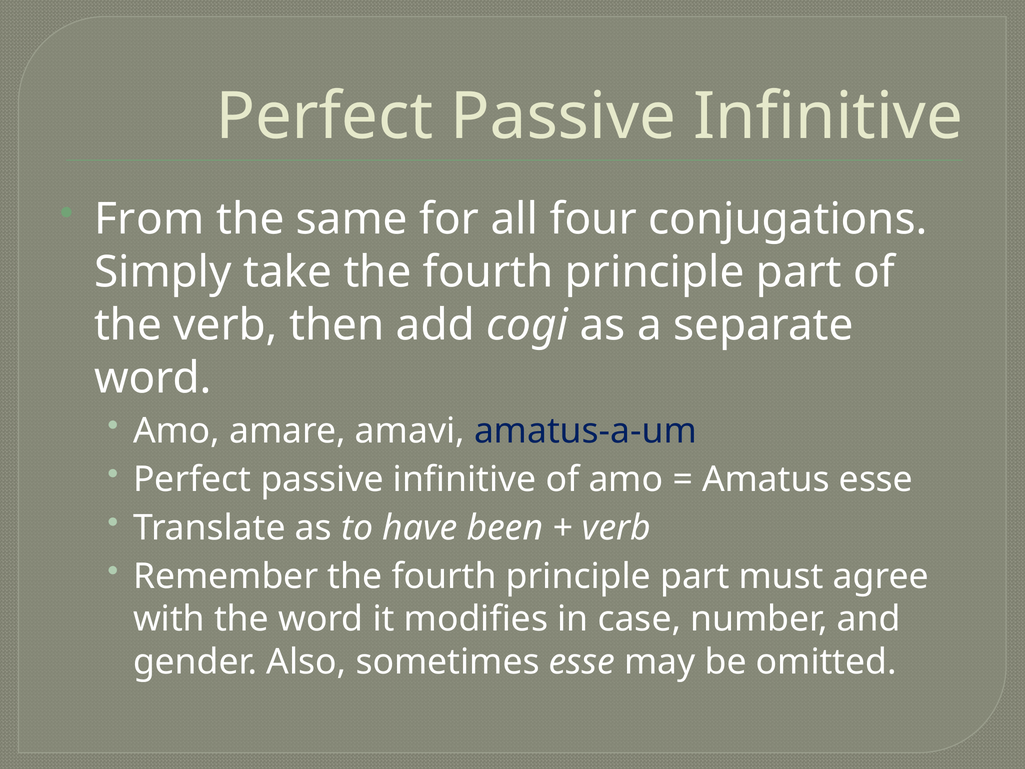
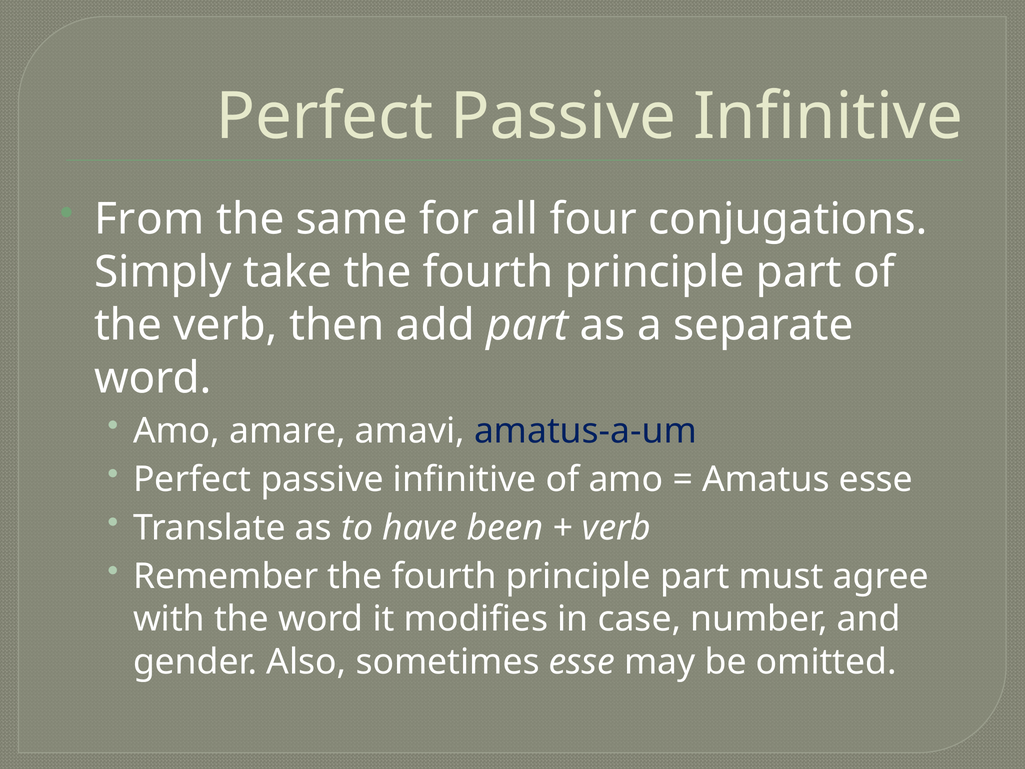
add cogi: cogi -> part (527, 325)
